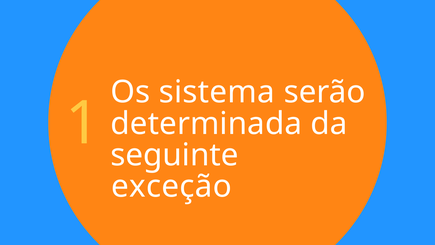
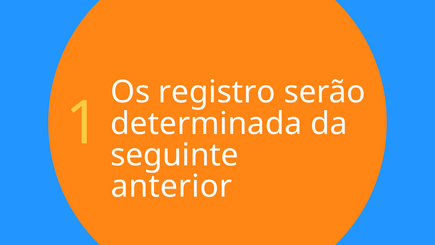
sistema: sistema -> registro (217, 92)
exceção: exceção -> anterior (171, 186)
